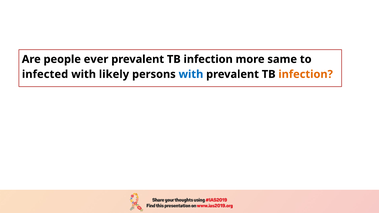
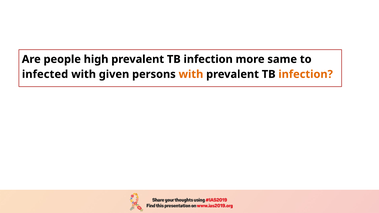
ever: ever -> high (96, 59)
likely: likely -> given (114, 74)
with colour: blue -> orange (191, 74)
